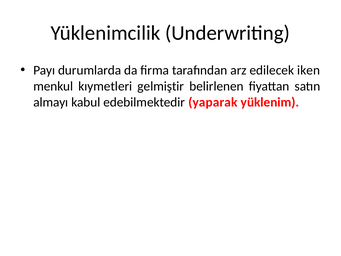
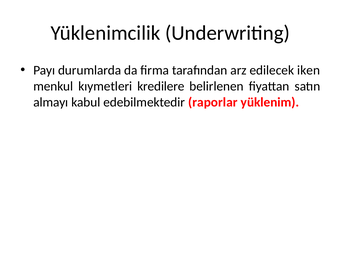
gelmiştir: gelmiştir -> kredilere (161, 86)
yaparak: yaparak -> raporlar (213, 102)
